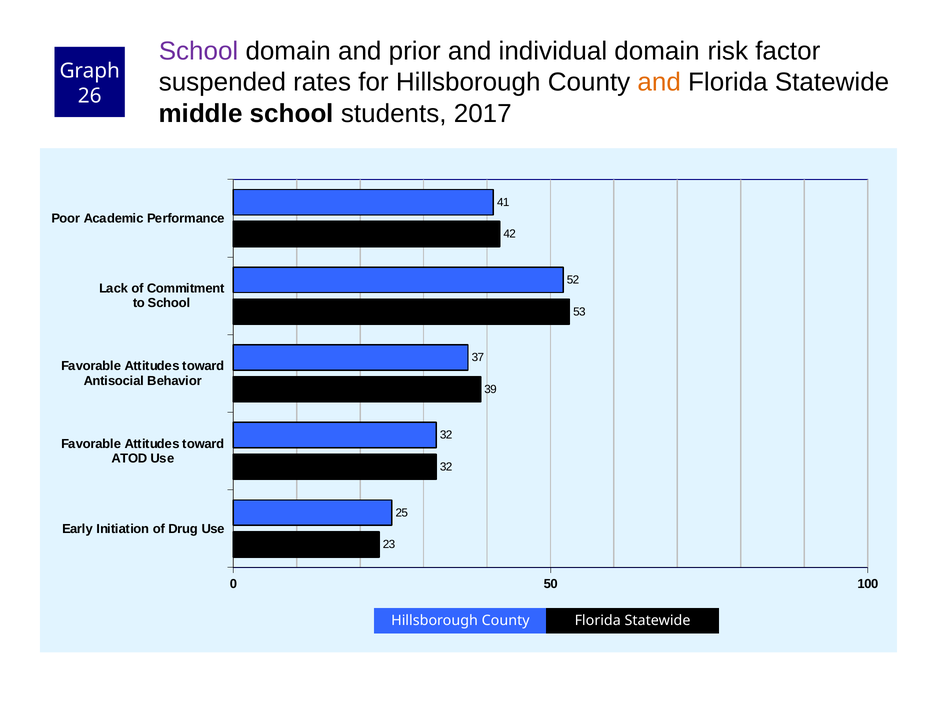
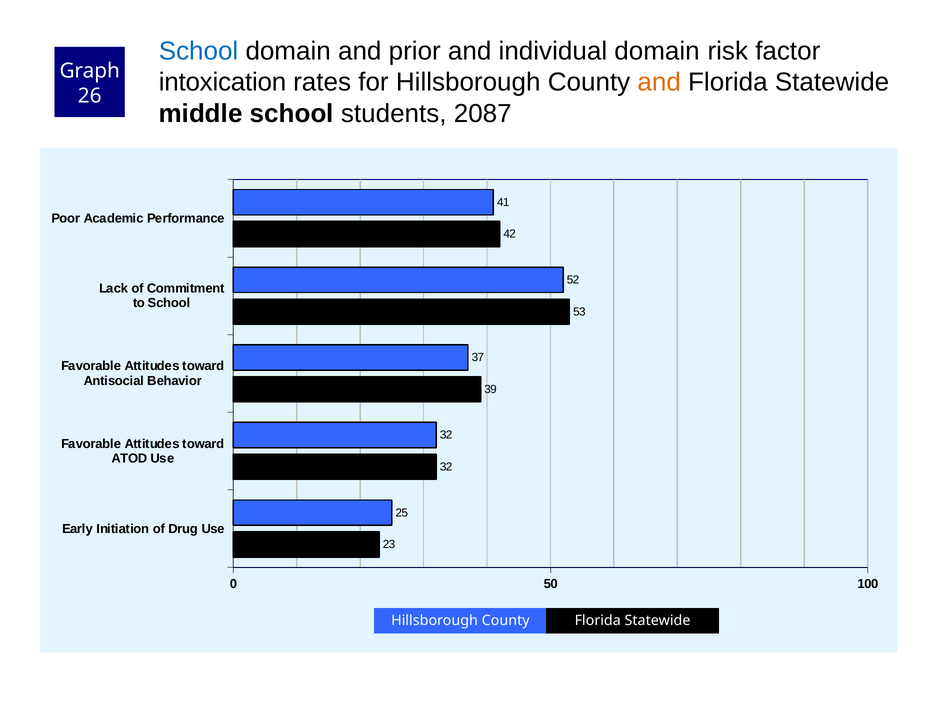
School colour: purple -> blue (198, 51)
suspended: suspended -> intoxication (223, 82)
2017: 2017 -> 2087 (483, 113)
